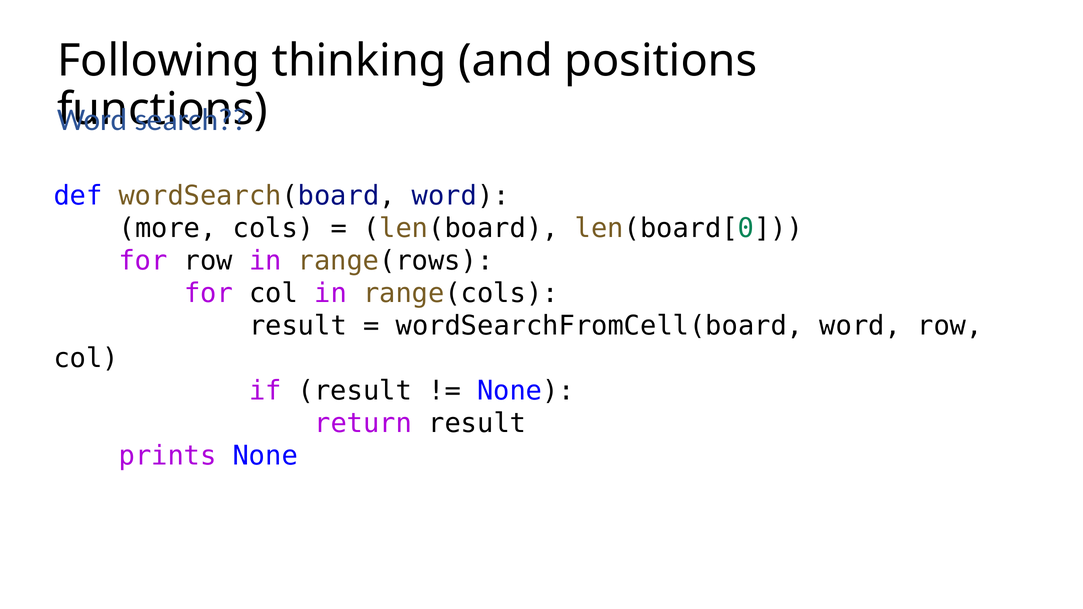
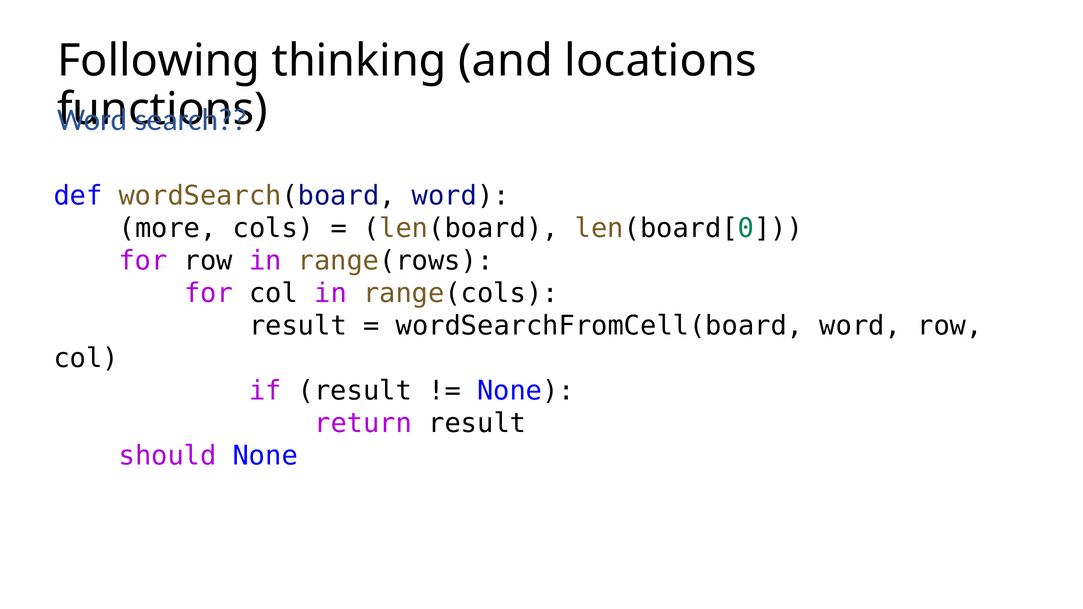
positions: positions -> locations (661, 61)
prints: prints -> should (168, 456)
